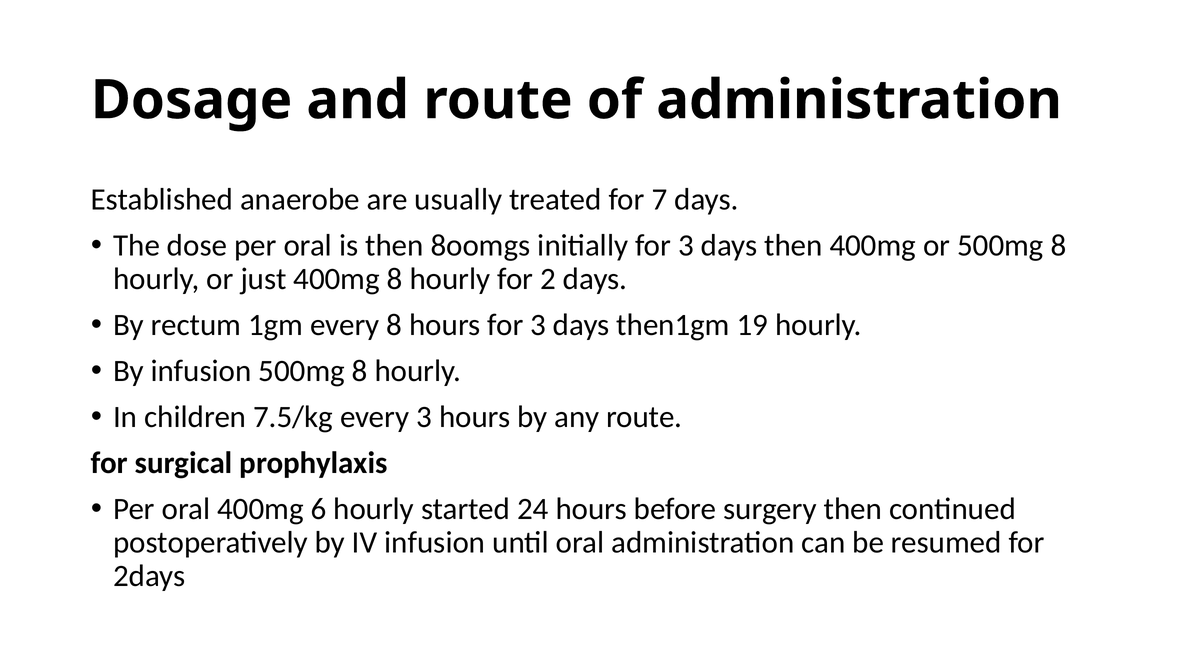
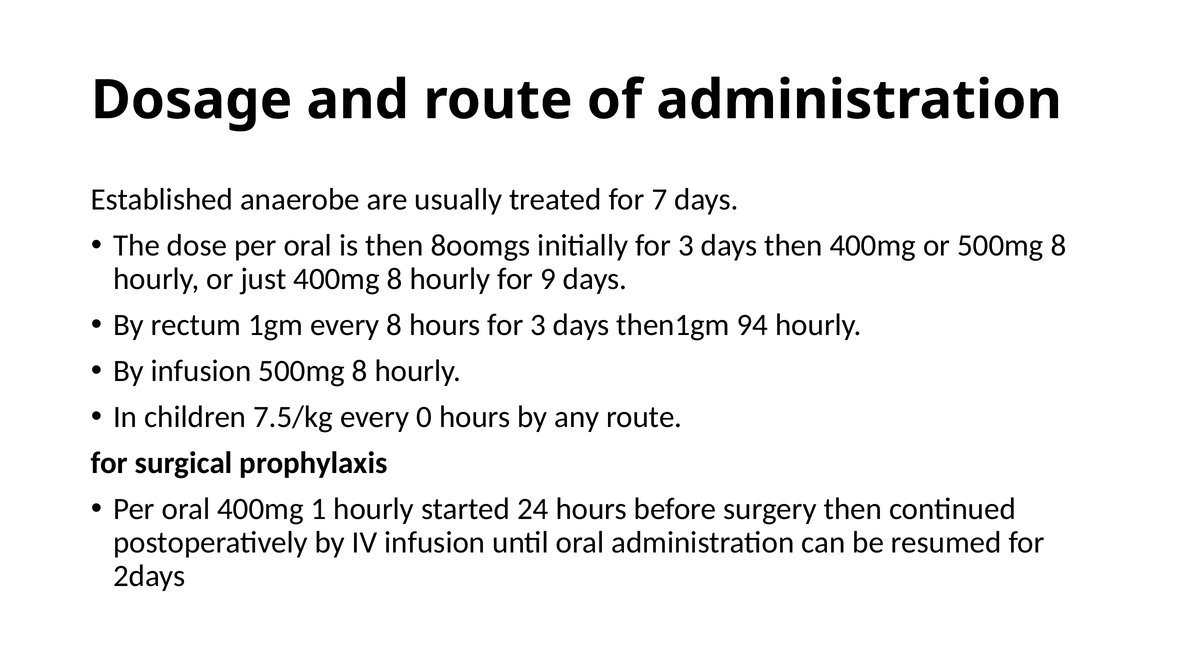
2: 2 -> 9 (548, 279)
19: 19 -> 94 (752, 325)
every 3: 3 -> 0 (424, 417)
6: 6 -> 1 (318, 509)
